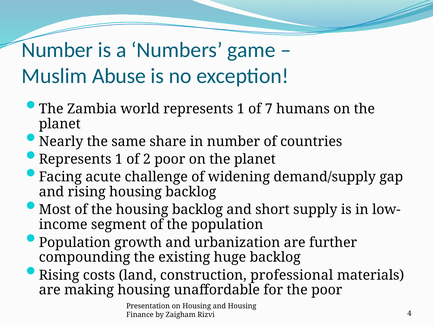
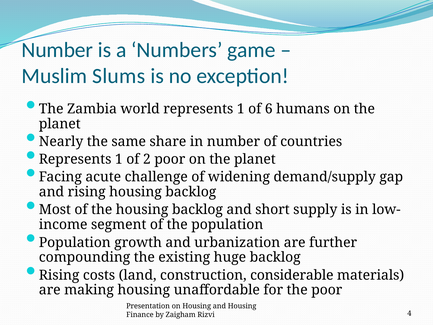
Abuse: Abuse -> Slums (119, 76)
7: 7 -> 6 (269, 109)
professional: professional -> considerable (292, 275)
